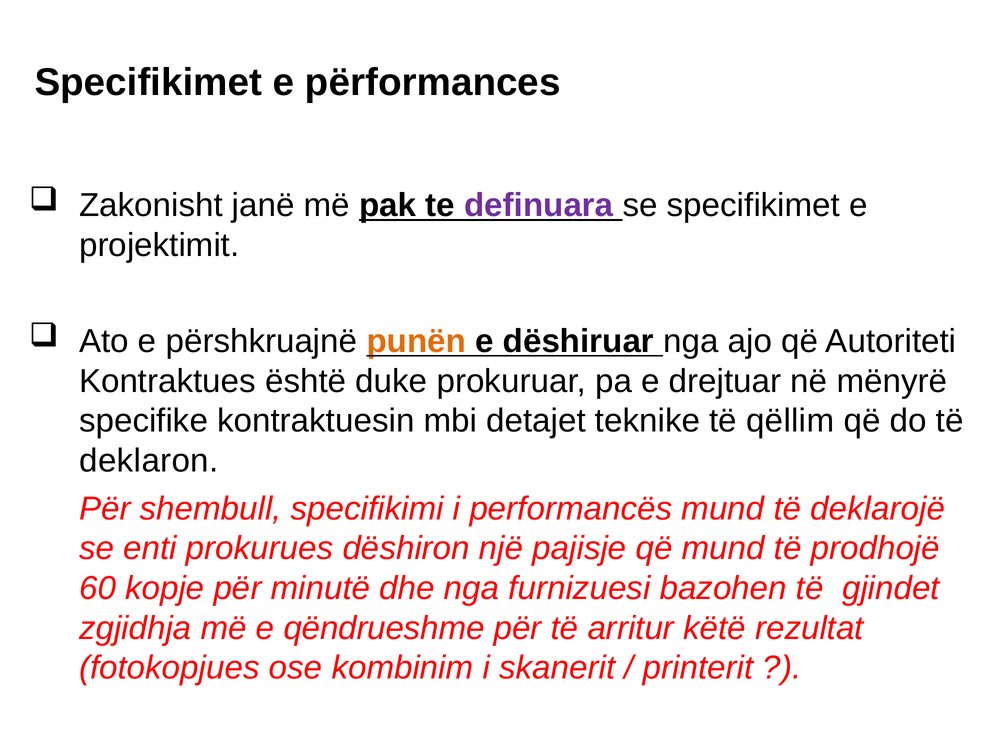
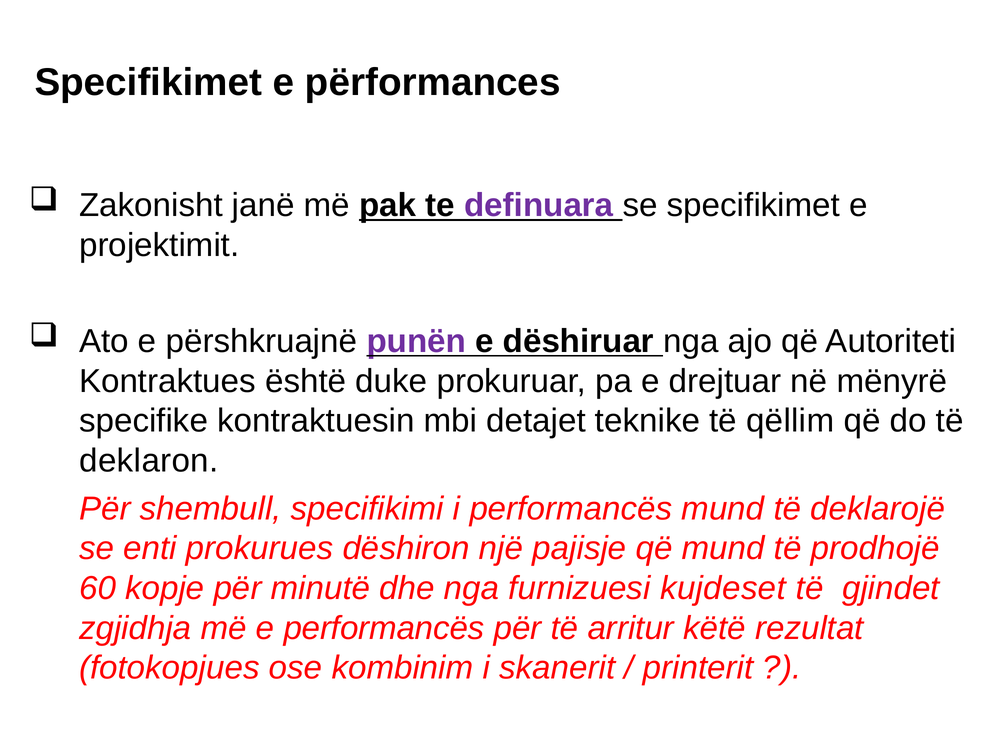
punën colour: orange -> purple (416, 341)
bazohen: bazohen -> kujdeset (723, 589)
e qëndrueshme: qëndrueshme -> performancës (384, 628)
